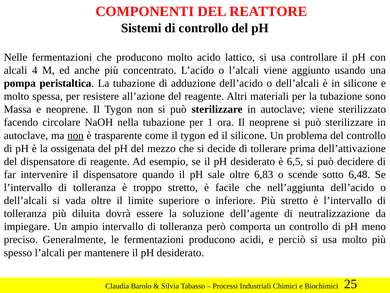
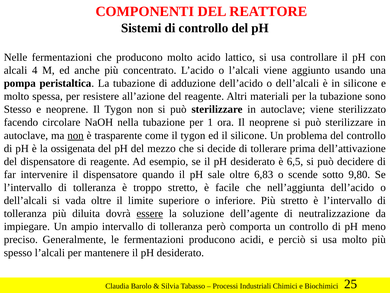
Massa: Massa -> Stesso (18, 109)
6,48: 6,48 -> 9,80 (359, 174)
essere underline: none -> present (150, 213)
